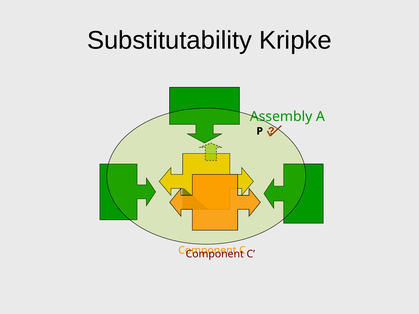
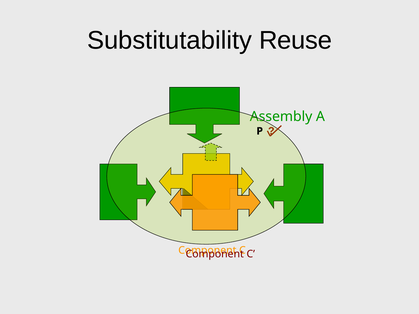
Kripke: Kripke -> Reuse (295, 41)
